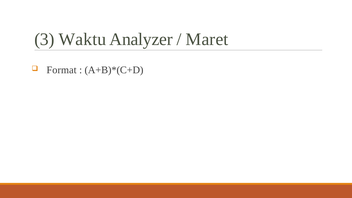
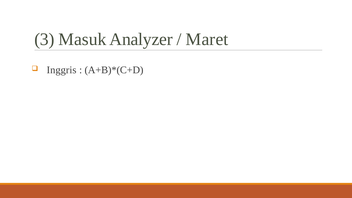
Waktu: Waktu -> Masuk (82, 39)
Format: Format -> Inggris (62, 70)
